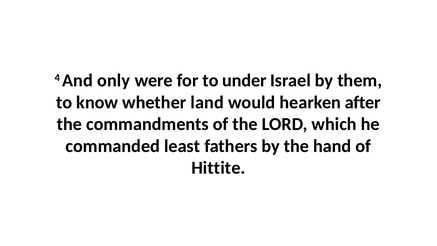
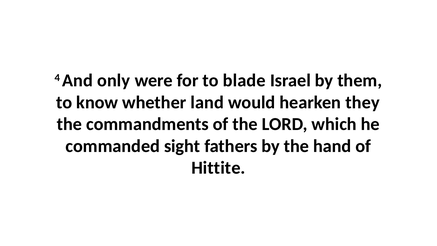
under: under -> blade (244, 80)
after: after -> they (363, 102)
least: least -> sight (182, 146)
